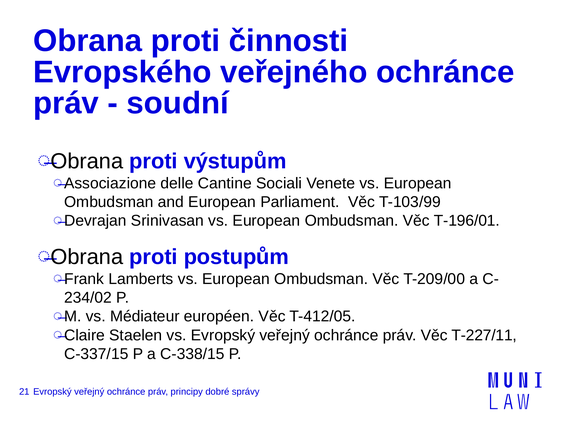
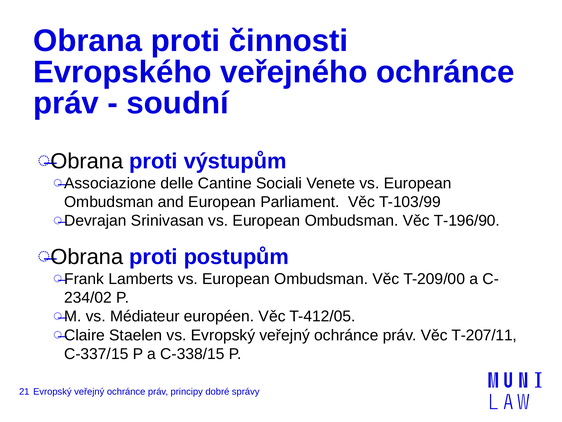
T-196/01: T-196/01 -> T-196/90 (467, 220)
T-227/11: T-227/11 -> T-207/11 (484, 335)
